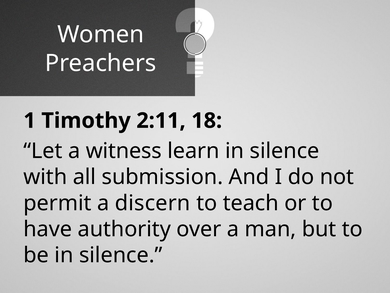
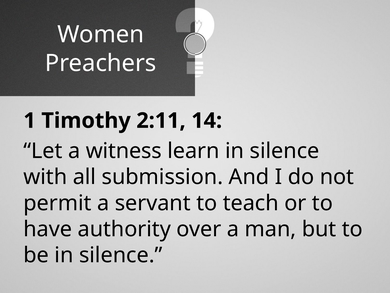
18: 18 -> 14 (207, 120)
discern: discern -> servant (153, 203)
